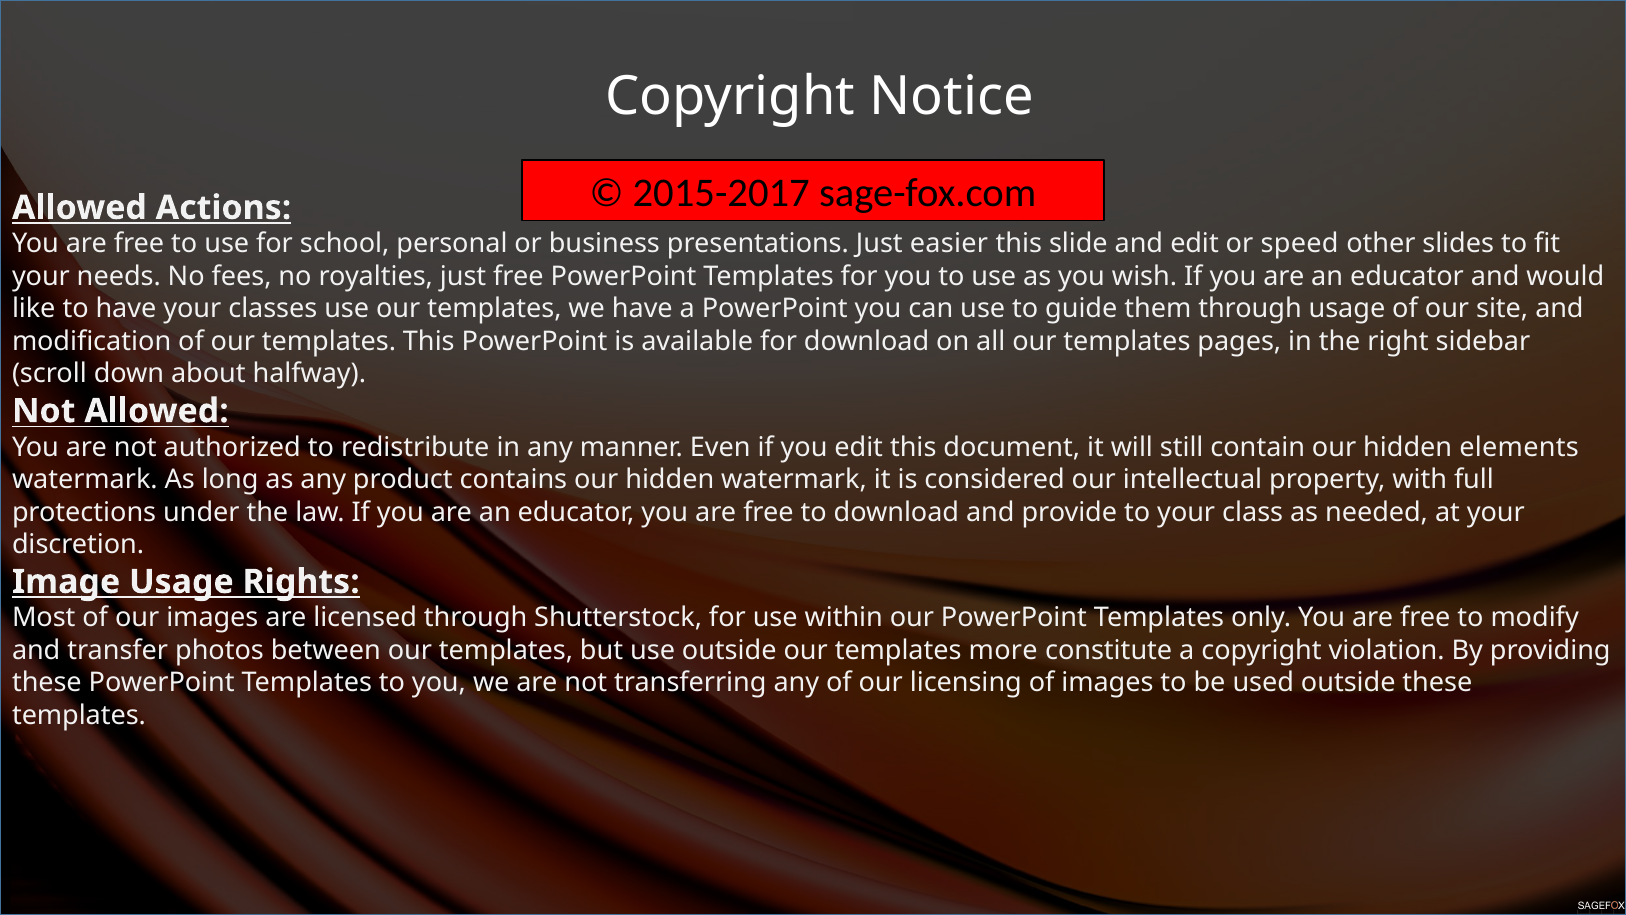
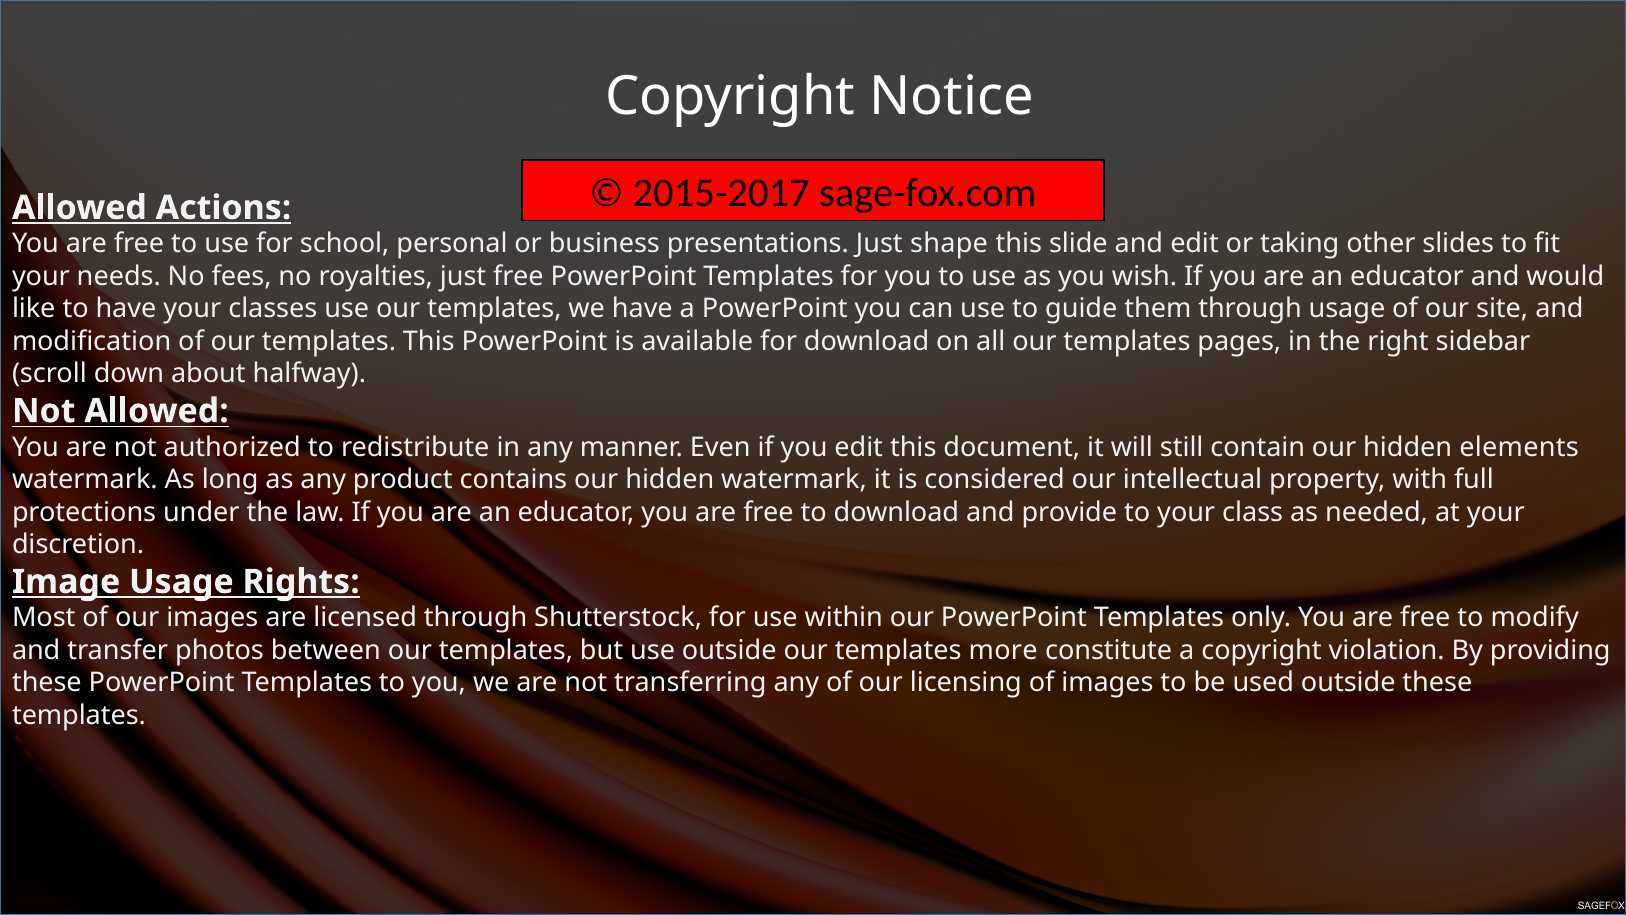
easier: easier -> shape (949, 244)
speed: speed -> taking (1300, 244)
